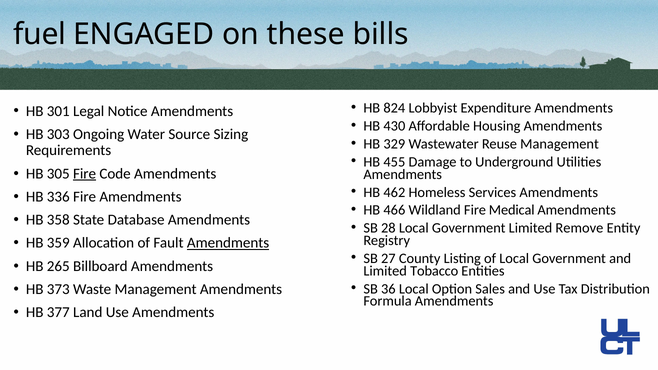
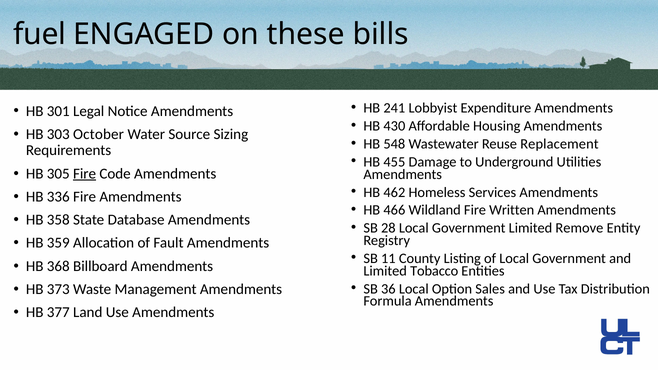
824: 824 -> 241 (394, 108)
Ongoing: Ongoing -> October (99, 134)
329: 329 -> 548 (394, 144)
Reuse Management: Management -> Replacement (559, 144)
Medical: Medical -> Written (512, 210)
Amendments underline: present -> none (228, 243)
27: 27 -> 11 (388, 259)
265: 265 -> 368 (58, 266)
